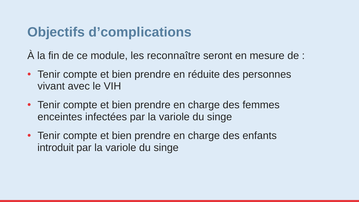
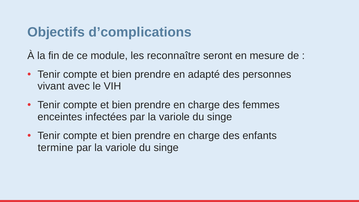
réduite: réduite -> adapté (204, 74)
introduit: introduit -> termine (55, 148)
